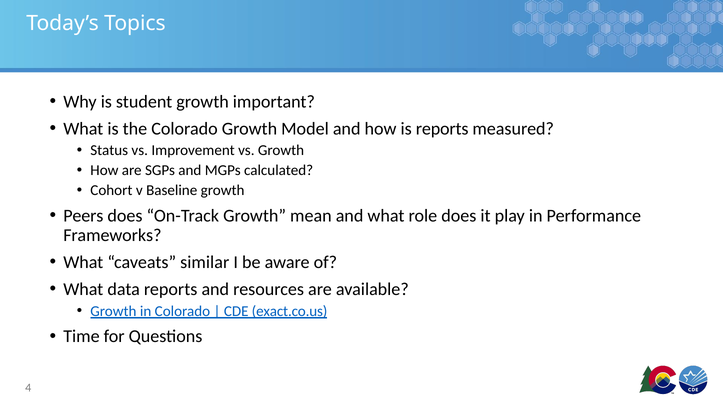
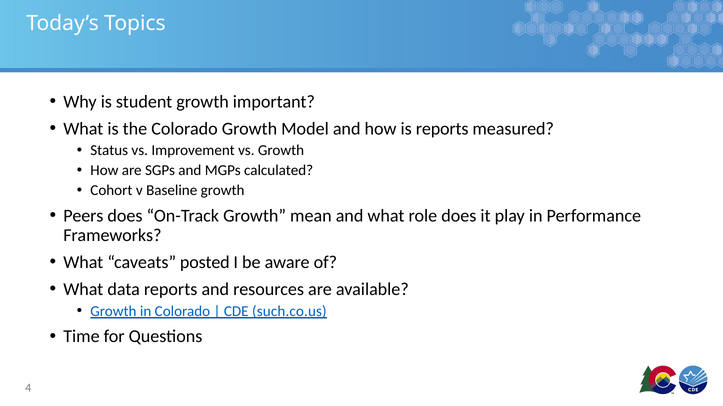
similar: similar -> posted (205, 263)
exact.co.us: exact.co.us -> such.co.us (289, 312)
